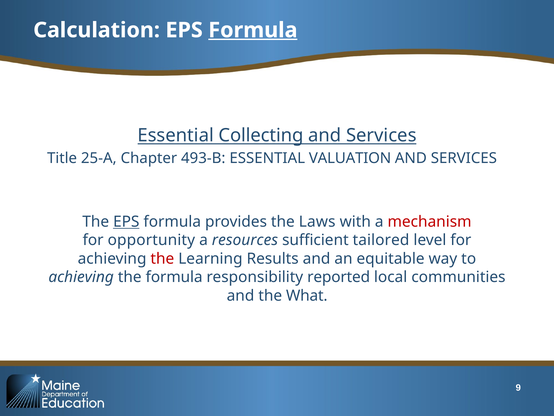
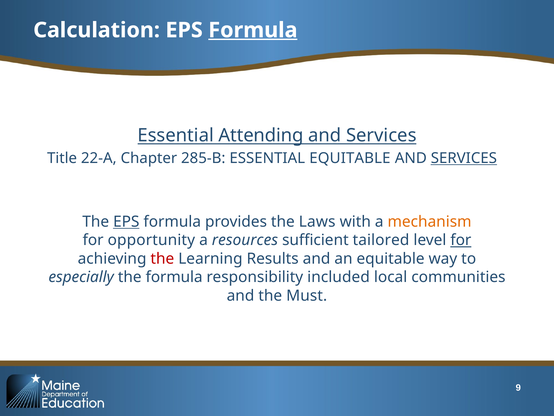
Collecting: Collecting -> Attending (261, 135)
25-A: 25-A -> 22-A (99, 158)
493-B: 493-B -> 285-B (203, 158)
ESSENTIAL VALUATION: VALUATION -> EQUITABLE (350, 158)
SERVICES underline: none -> present (464, 158)
mechanism colour: red -> orange (430, 221)
for underline: none -> present (461, 240)
achieving: achieving -> especially (81, 277)
reported: reported -> included (339, 277)
What: What -> Must (307, 295)
